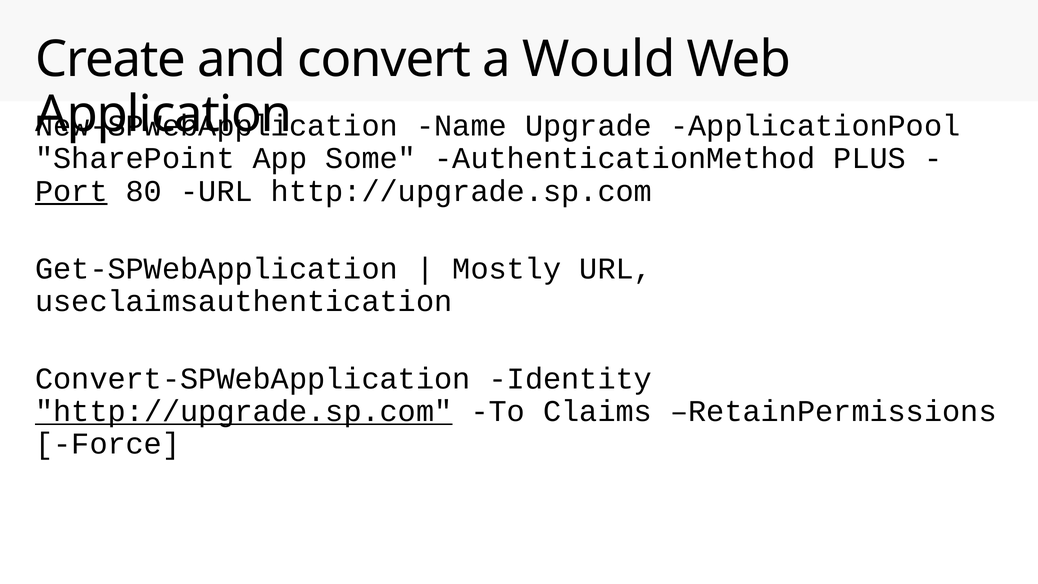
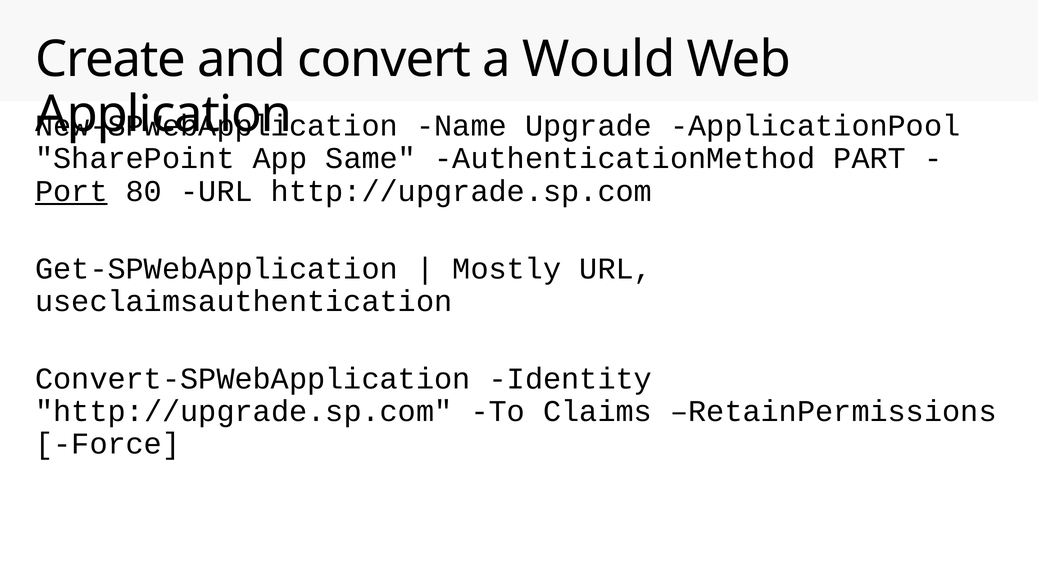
Some: Some -> Same (371, 158)
PLUS: PLUS -> PART (870, 158)
http://upgrade.sp.com underline: present -> none (244, 411)
